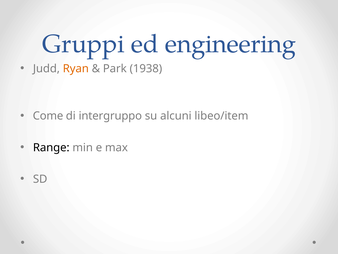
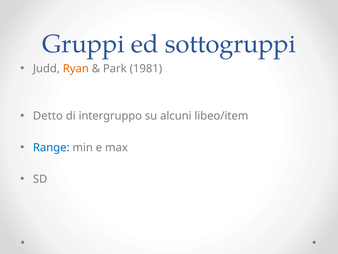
engineering: engineering -> sottogruppi (230, 44)
1938: 1938 -> 1981 (146, 68)
Come: Come -> Detto (48, 116)
Range colour: black -> blue (51, 147)
